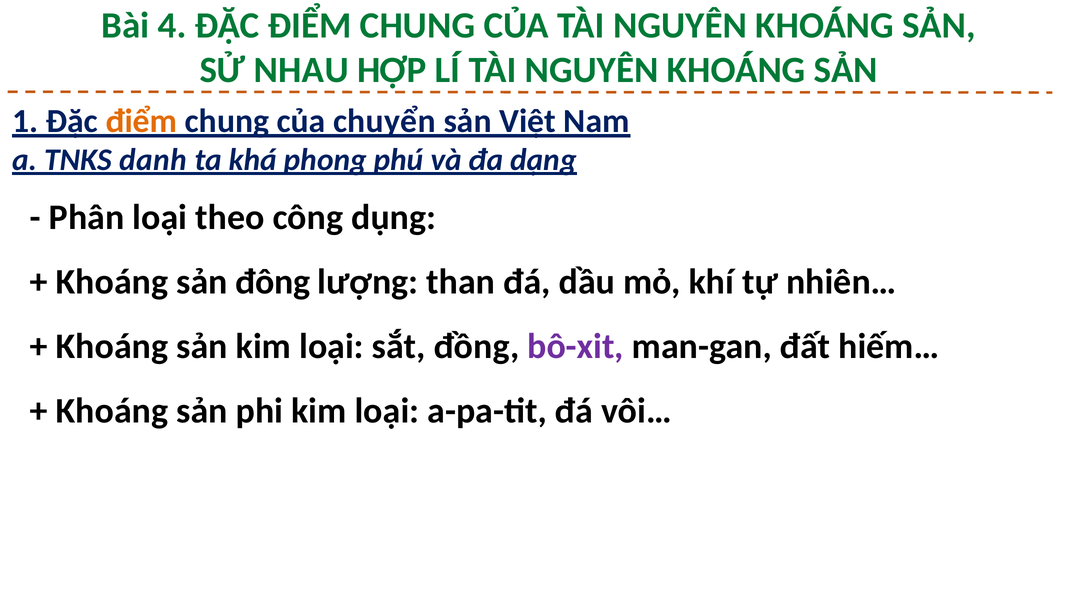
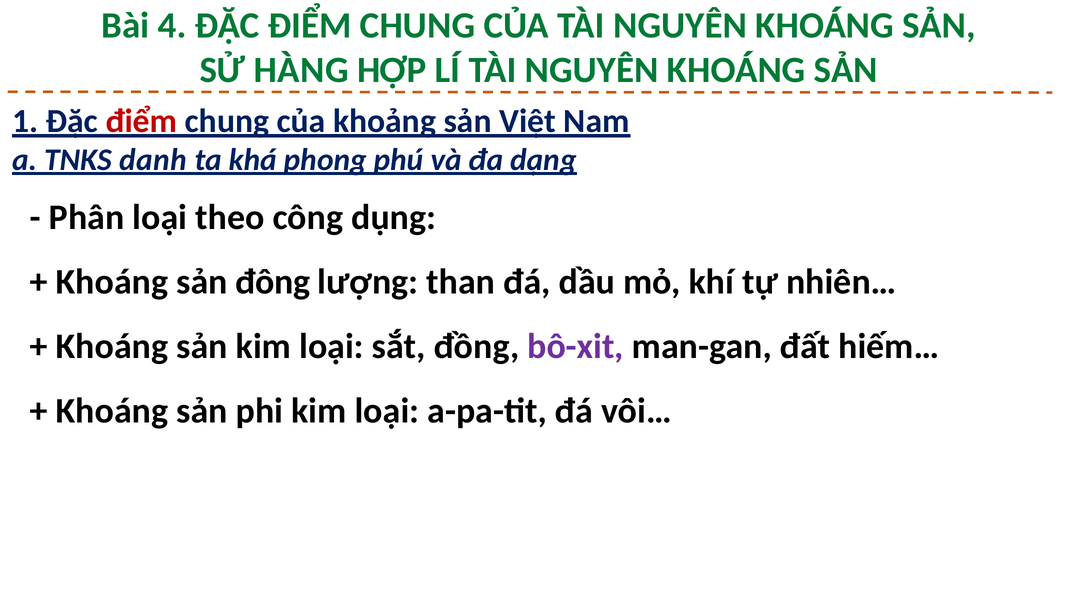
NHAU: NHAU -> HÀNG (301, 70)
điểm colour: orange -> red (141, 121)
chuyển: chuyển -> khoảng (385, 121)
